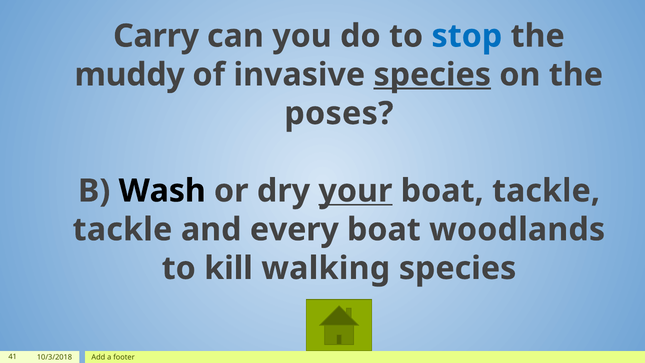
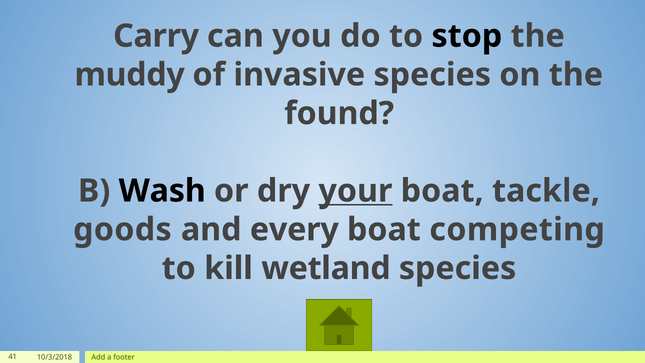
stop colour: blue -> black (467, 36)
species underline: present -> none (432, 75)
poses: poses -> found (339, 113)
tackle: tackle -> goods (122, 229)
woodlands: woodlands -> competing (517, 229)
walking: walking -> wetland (326, 268)
